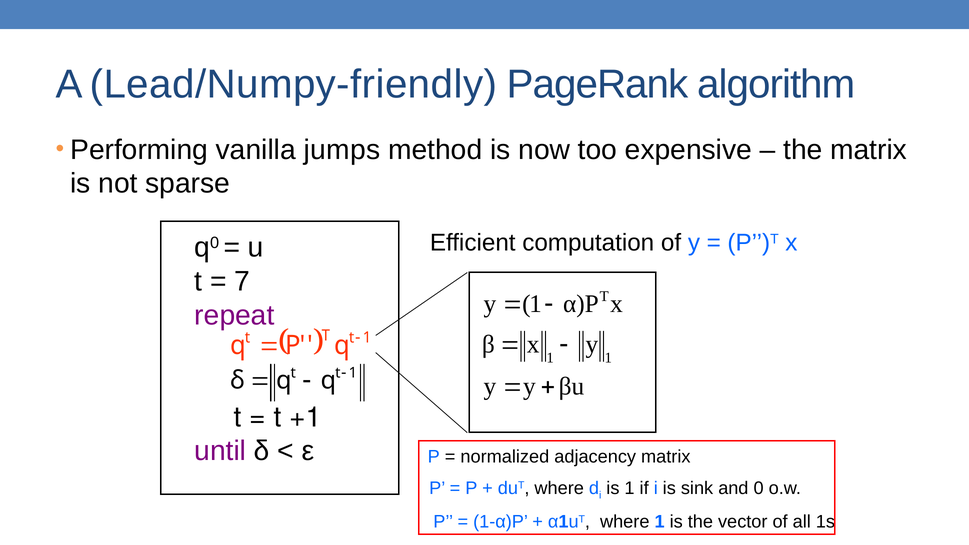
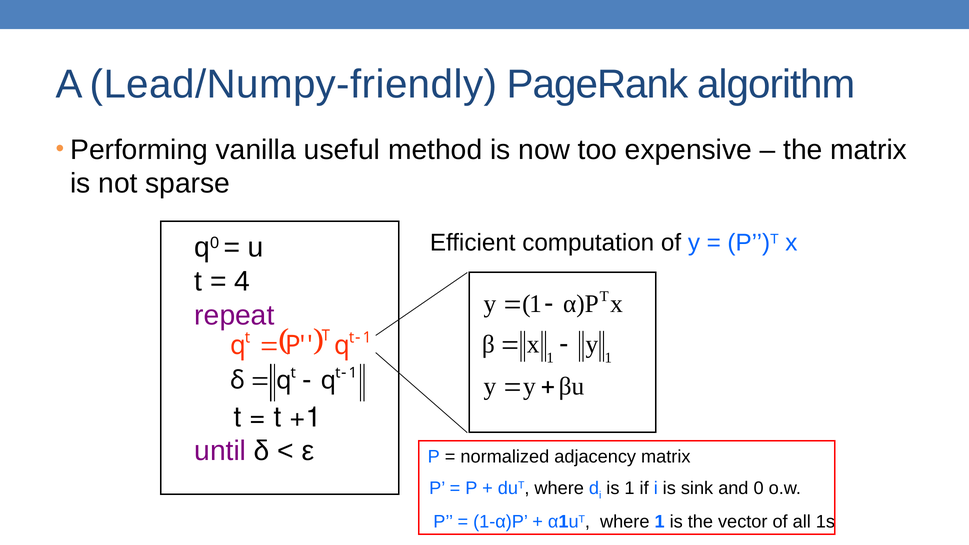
jumps: jumps -> useful (342, 150)
7: 7 -> 4 (242, 282)
